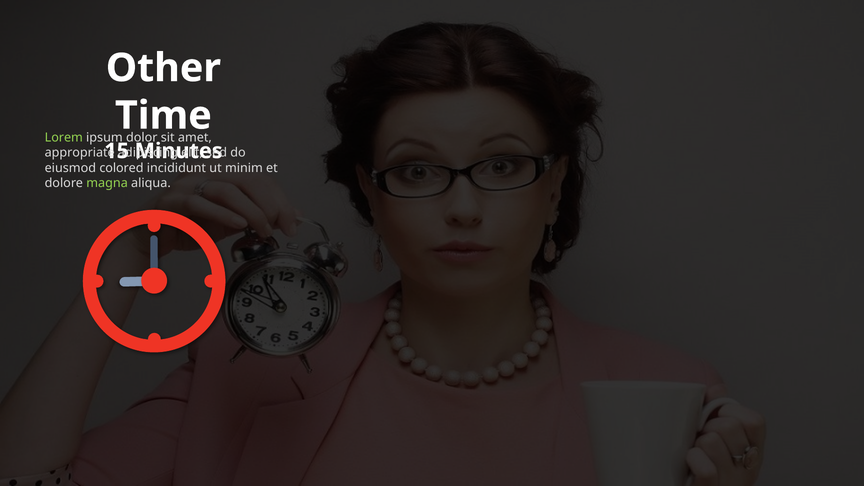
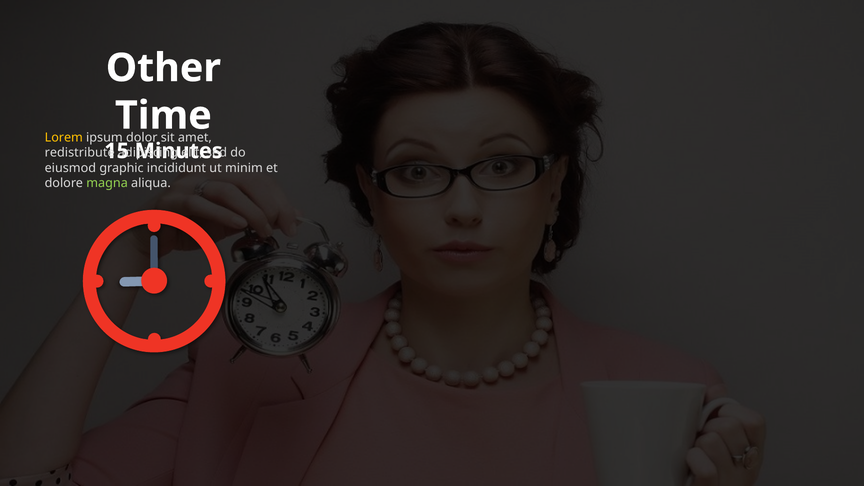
Lorem colour: light green -> yellow (64, 138)
appropriate: appropriate -> redistribute (80, 153)
colored: colored -> graphic (121, 168)
